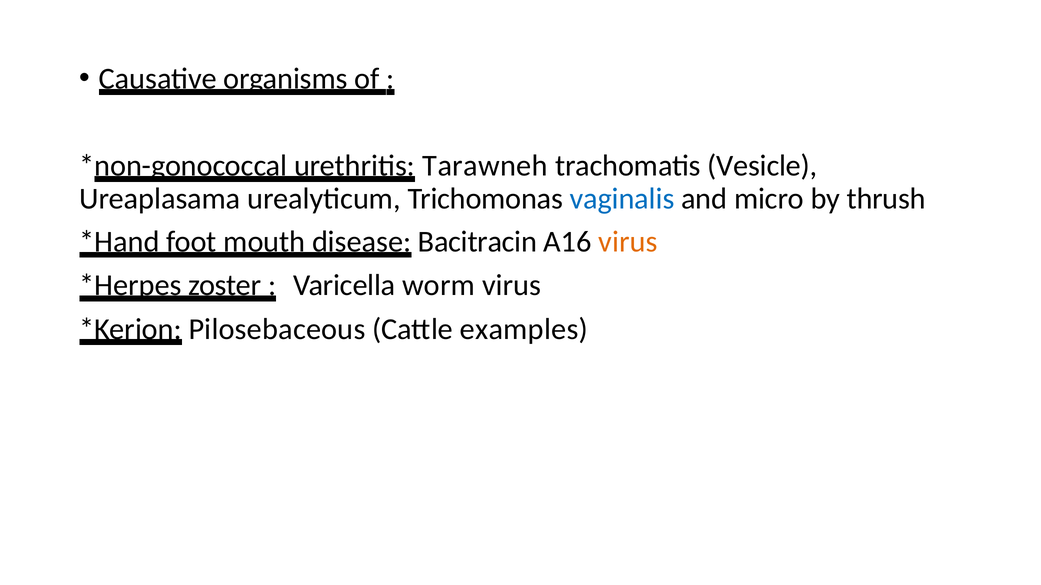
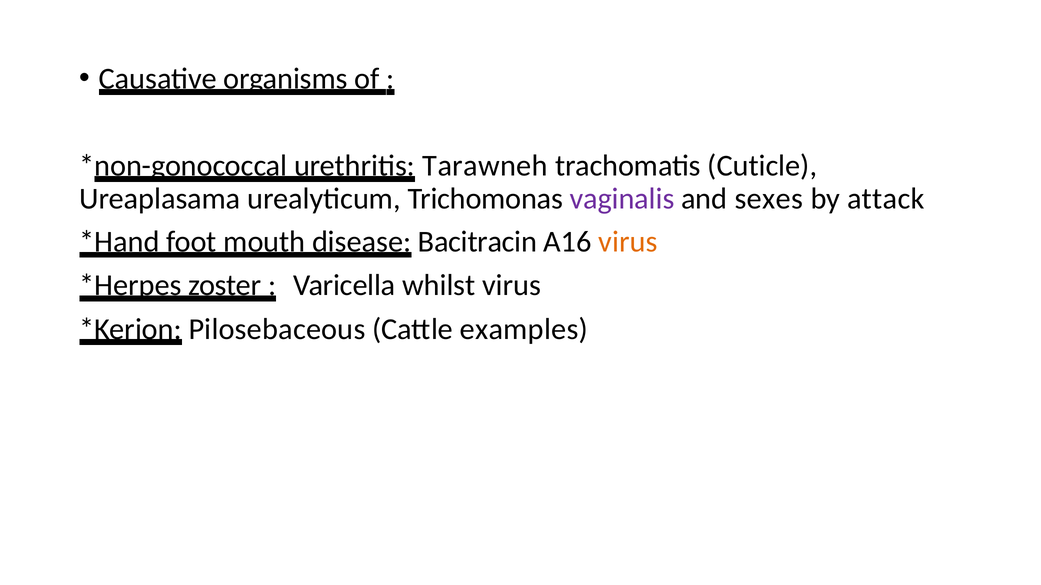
Vesicle: Vesicle -> Cuticle (762, 166)
vaginalis colour: blue -> purple (622, 199)
micro: micro -> sexes (769, 199)
thrush: thrush -> attack (886, 199)
worm: worm -> whilst (439, 286)
